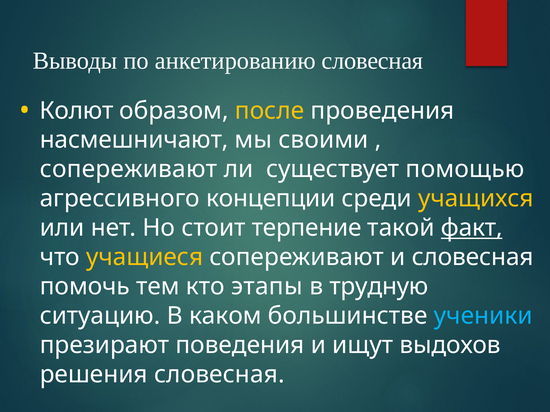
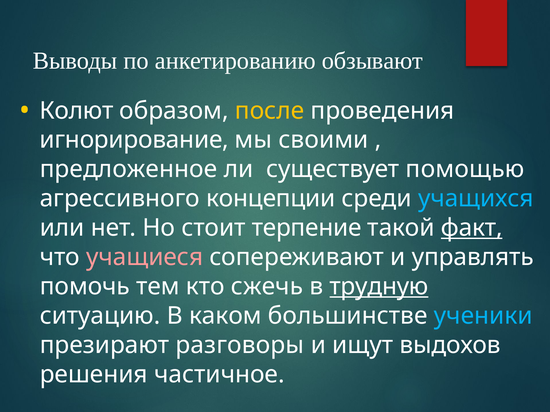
анкетированию словесная: словесная -> обзывают (372, 61)
насмешничают: насмешничают -> игнорирование (134, 140)
сопереживают: сопереживают -> предложенное (129, 169)
учащихся colour: yellow -> light blue (476, 199)
учащиеся colour: yellow -> pink (145, 258)
и словесная: словесная -> управлять (473, 258)
этапы: этапы -> сжечь (267, 287)
трудную underline: none -> present (379, 287)
поведения: поведения -> разговоры (240, 346)
решения словесная: словесная -> частичное (219, 375)
